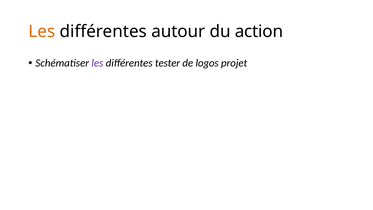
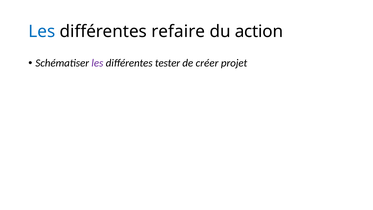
Les colour: orange -> blue (42, 31)
autour: autour -> refaire (178, 31)
logos: logos -> créer (207, 63)
